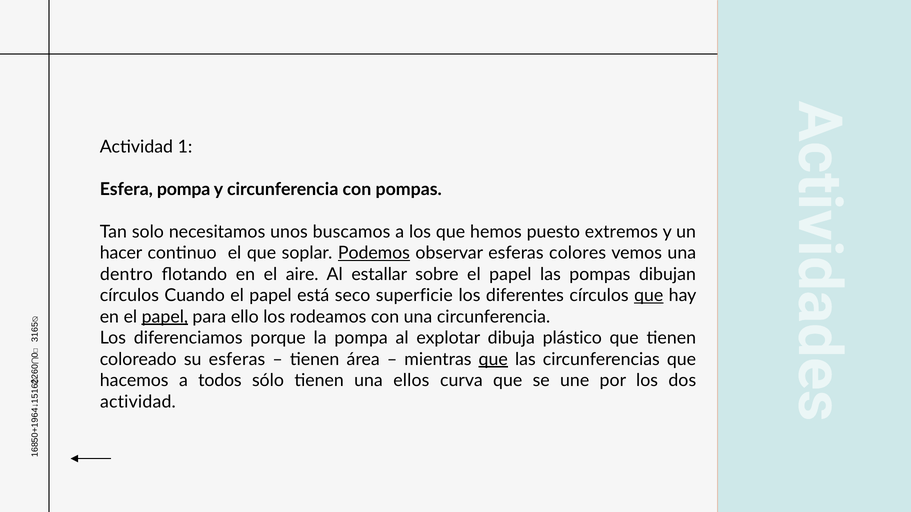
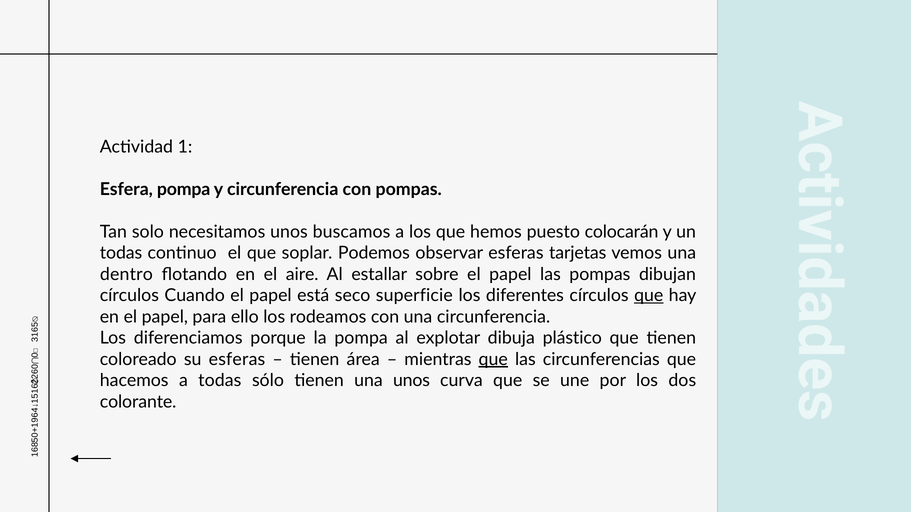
extremos: extremos -> colocarán (622, 232)
hacer: hacer -> todas (121, 253)
Podemos underline: present -> none (374, 253)
colores: colores -> tarjetas (578, 253)
papel underline: present -> none (165, 317)
a todos: todos -> todas (220, 381)
una ellos: ellos -> unos (412, 381)
actividad: actividad -> colorante (138, 402)
